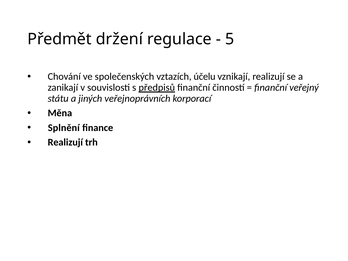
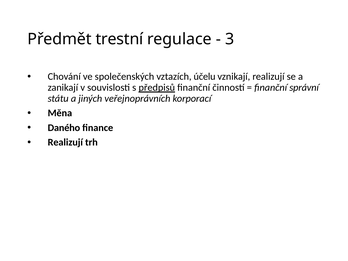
držení: držení -> trestní (119, 39)
5: 5 -> 3 (230, 39)
veřejný: veřejný -> správní (304, 88)
Splnění: Splnění -> Daného (64, 128)
